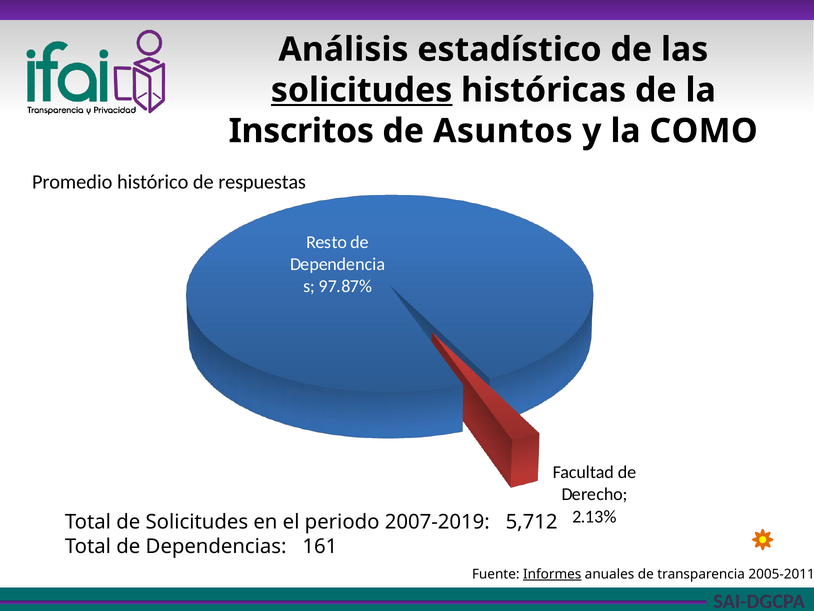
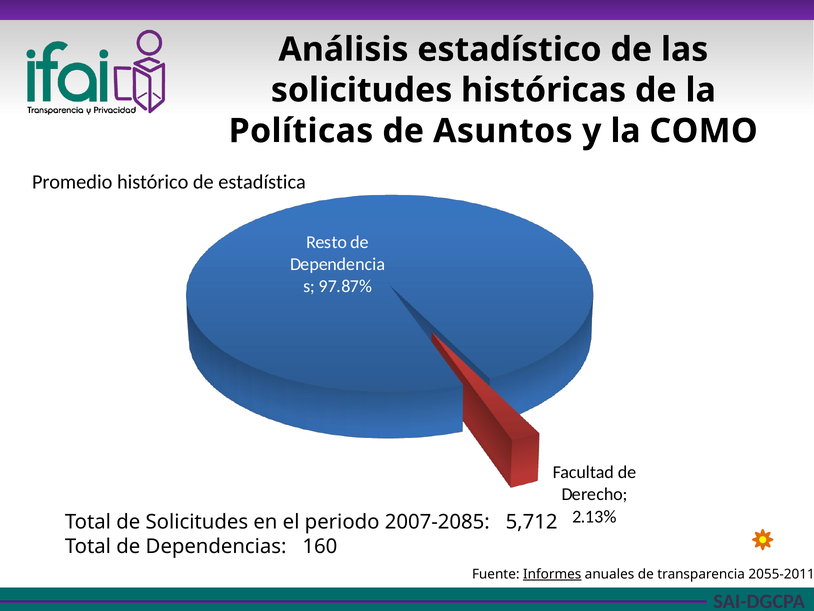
solicitudes underline: present -> none (362, 90)
Inscritos: Inscritos -> Políticas (301, 131)
respuestas: respuestas -> estadística (262, 182)
2007-2019: 2007-2019 -> 2007-2085 (437, 522)
161: 161 -> 160 (320, 546)
2005-2011: 2005-2011 -> 2055-2011 (782, 574)
